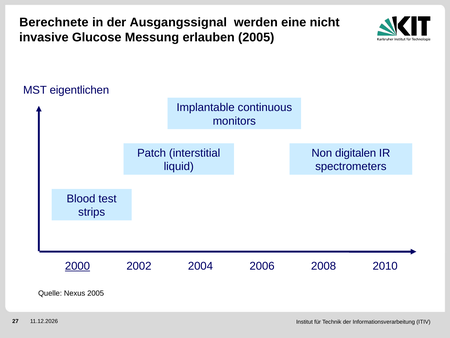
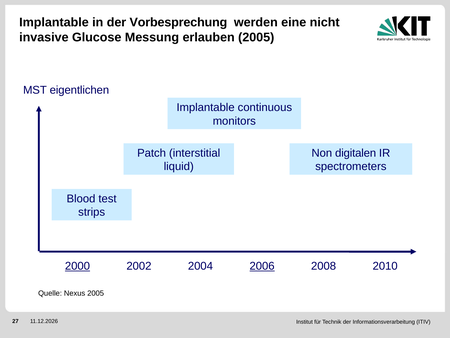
Berechnete: Berechnete -> Implantable (54, 22)
Ausgangssignal: Ausgangssignal -> Vorbesprechung (178, 22)
2006 underline: none -> present (262, 266)
